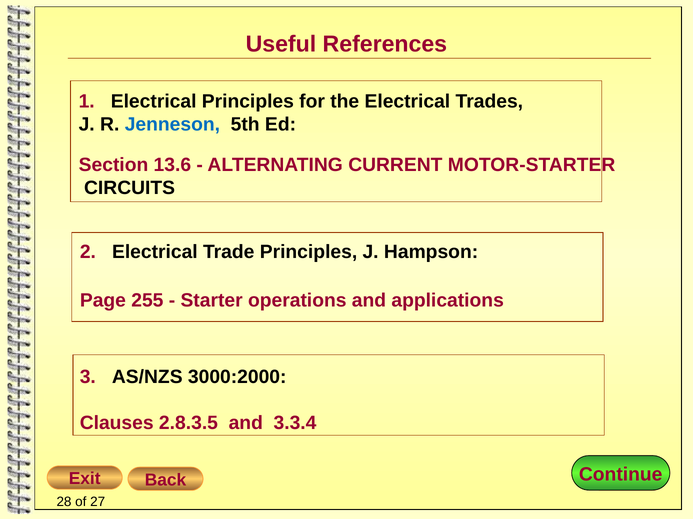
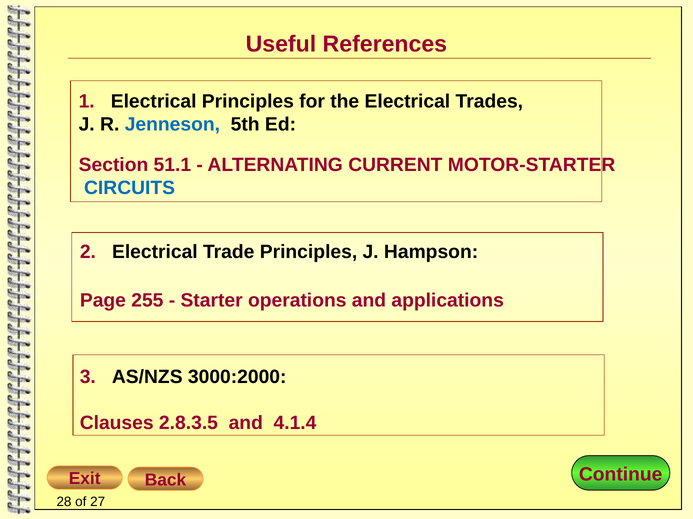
13.6: 13.6 -> 51.1 (172, 165)
CIRCUITS colour: black -> blue (130, 188)
3.3.4: 3.3.4 -> 4.1.4 (295, 424)
